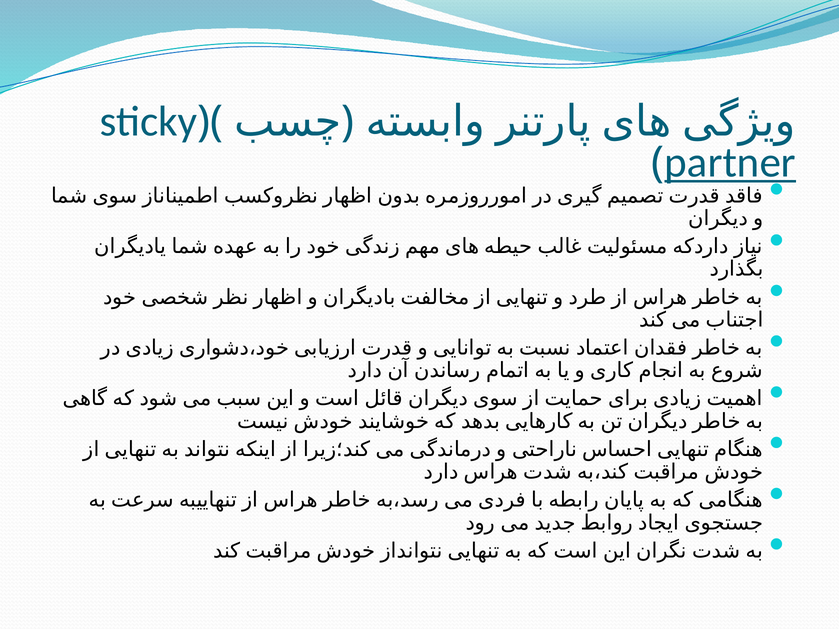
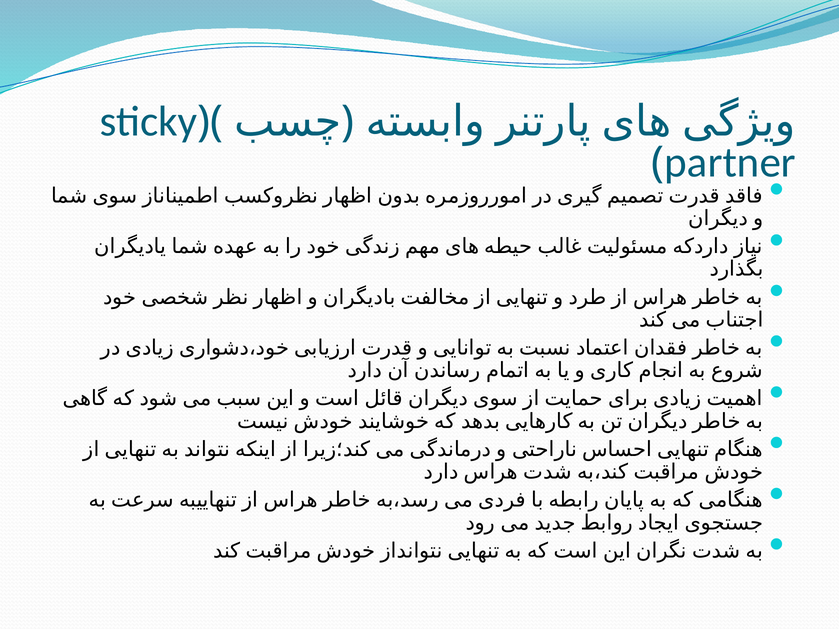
partner underline: present -> none (730, 163)
